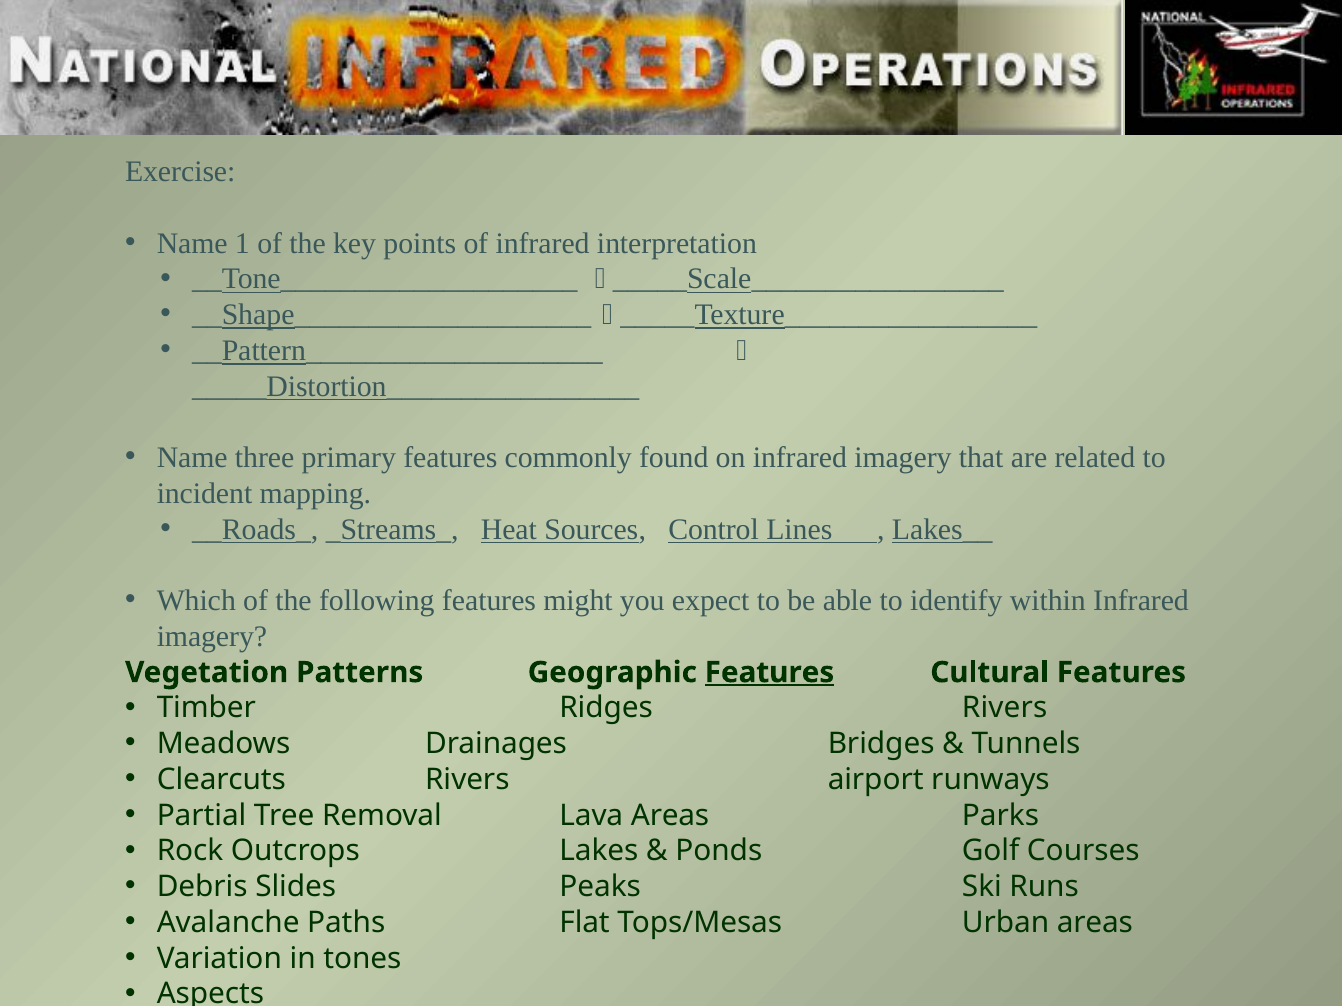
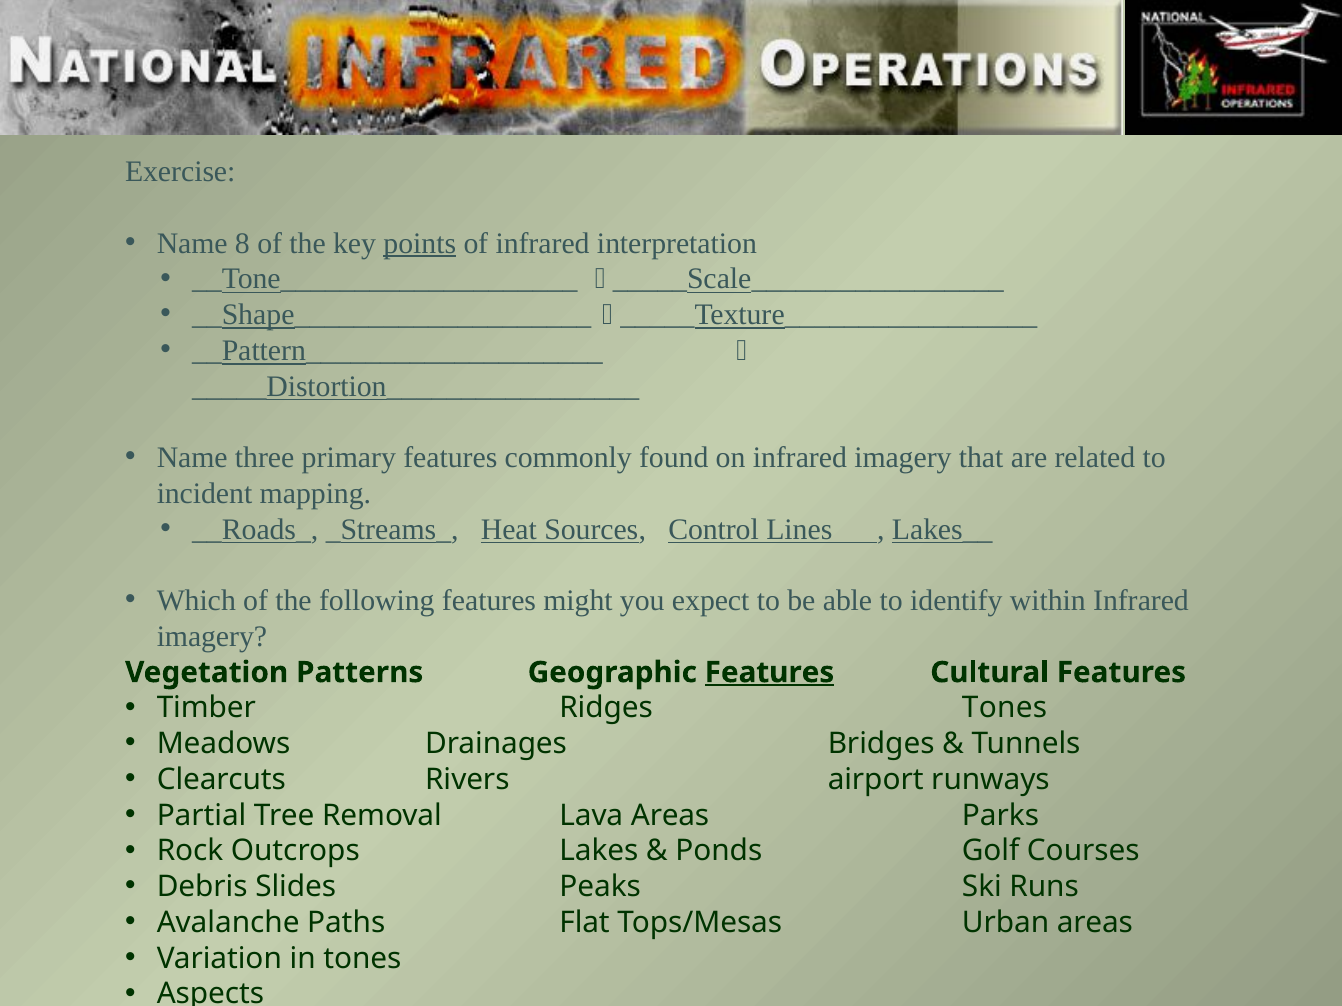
1: 1 -> 8 (242, 244)
points underline: none -> present (420, 244)
Ridges Rivers: Rivers -> Tones (1005, 709)
